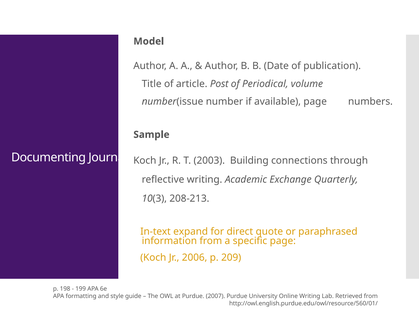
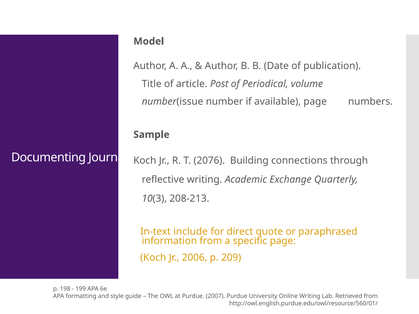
2003: 2003 -> 2076 (209, 161)
expand: expand -> include (191, 232)
